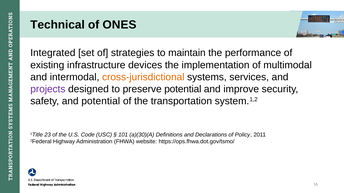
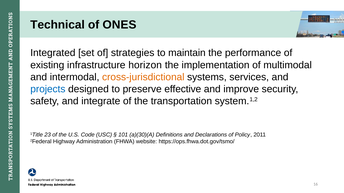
devices: devices -> horizon (145, 65)
projects colour: purple -> blue (48, 89)
preserve potential: potential -> effective (183, 89)
and potential: potential -> integrate (101, 101)
